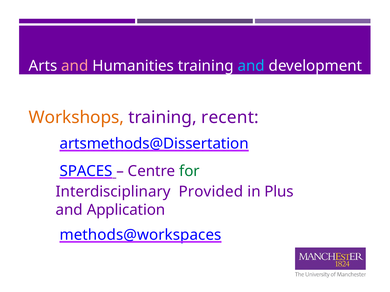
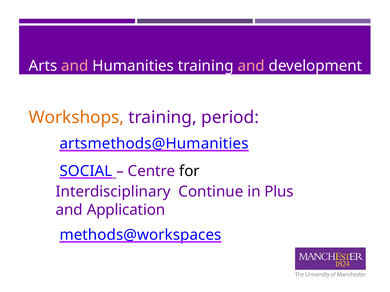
and colour: light blue -> pink (251, 66)
recent: recent -> period (230, 118)
artsmethods@Dissertation: artsmethods@Dissertation -> artsmethods@Humanities (154, 144)
SPACES: SPACES -> SOCIAL (86, 171)
for colour: green -> black (189, 171)
Provided: Provided -> Continue (211, 192)
